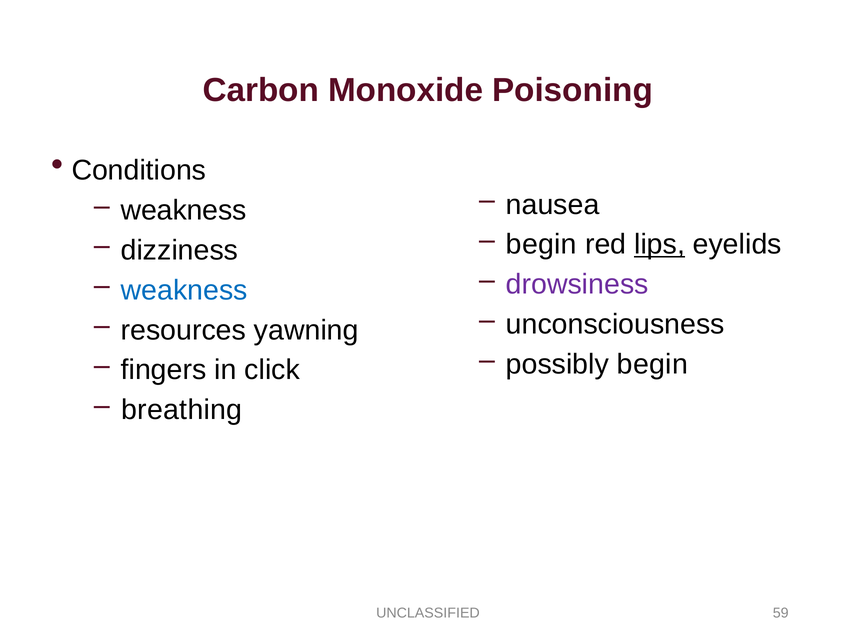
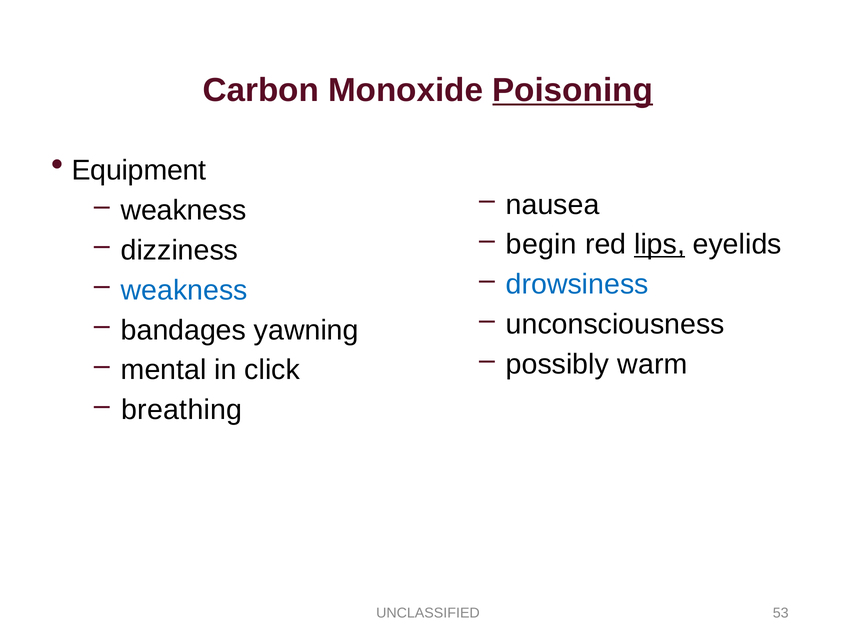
Poisoning underline: none -> present (573, 90)
Conditions: Conditions -> Equipment (139, 170)
drowsiness colour: purple -> blue (577, 284)
resources: resources -> bandages (183, 330)
possibly begin: begin -> warm (652, 364)
fingers: fingers -> mental (164, 370)
59: 59 -> 53 (781, 613)
